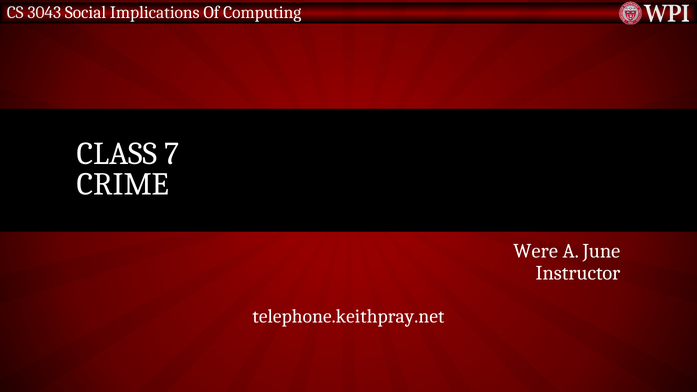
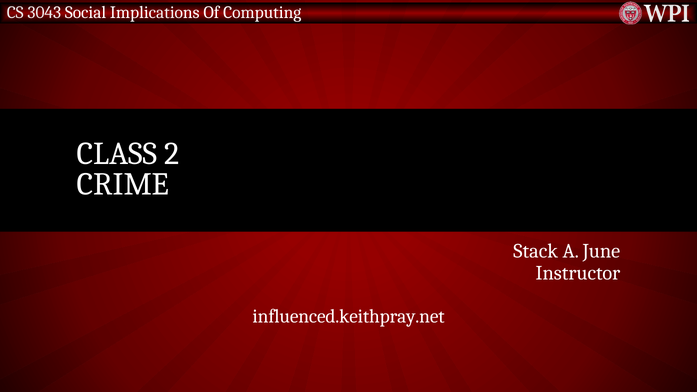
7: 7 -> 2 (172, 154)
Were: Were -> Stack (536, 251)
telephone.keithpray.net: telephone.keithpray.net -> influenced.keithpray.net (349, 316)
